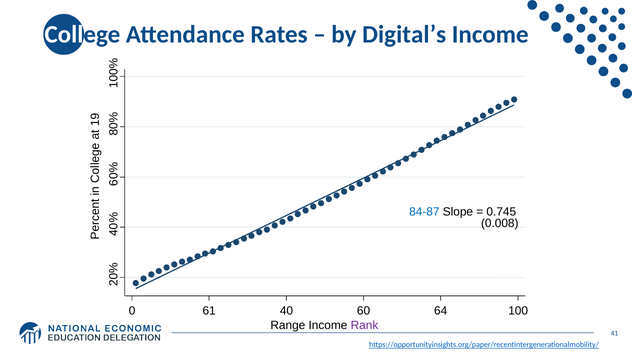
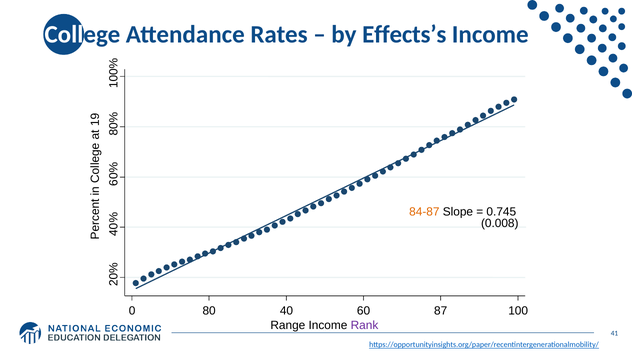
Digital’s: Digital’s -> Effects’s (404, 34)
84-87 colour: blue -> orange (424, 211)
61: 61 -> 80 (209, 310)
64: 64 -> 87 (441, 310)
